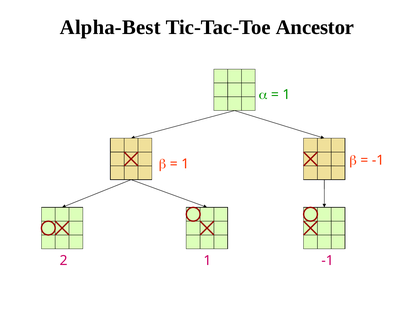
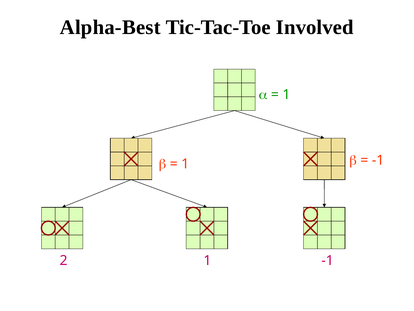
Ancestor: Ancestor -> Involved (315, 27)
